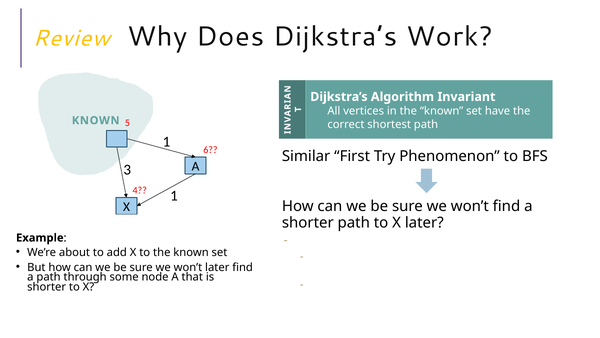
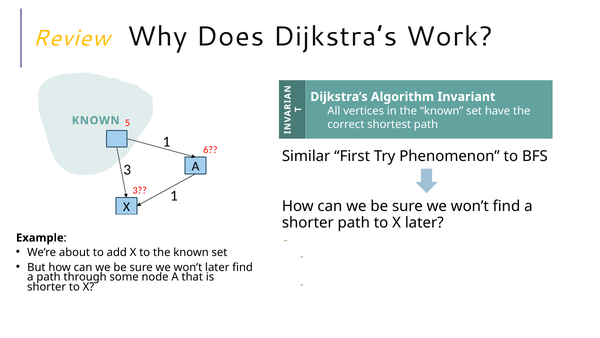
4: 4 -> 3 (140, 190)
